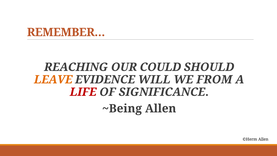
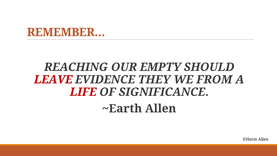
COULD: COULD -> EMPTY (160, 67)
LEAVE colour: orange -> red (53, 79)
WILL: WILL -> THEY (154, 79)
~Being: ~Being -> ~Earth (122, 108)
